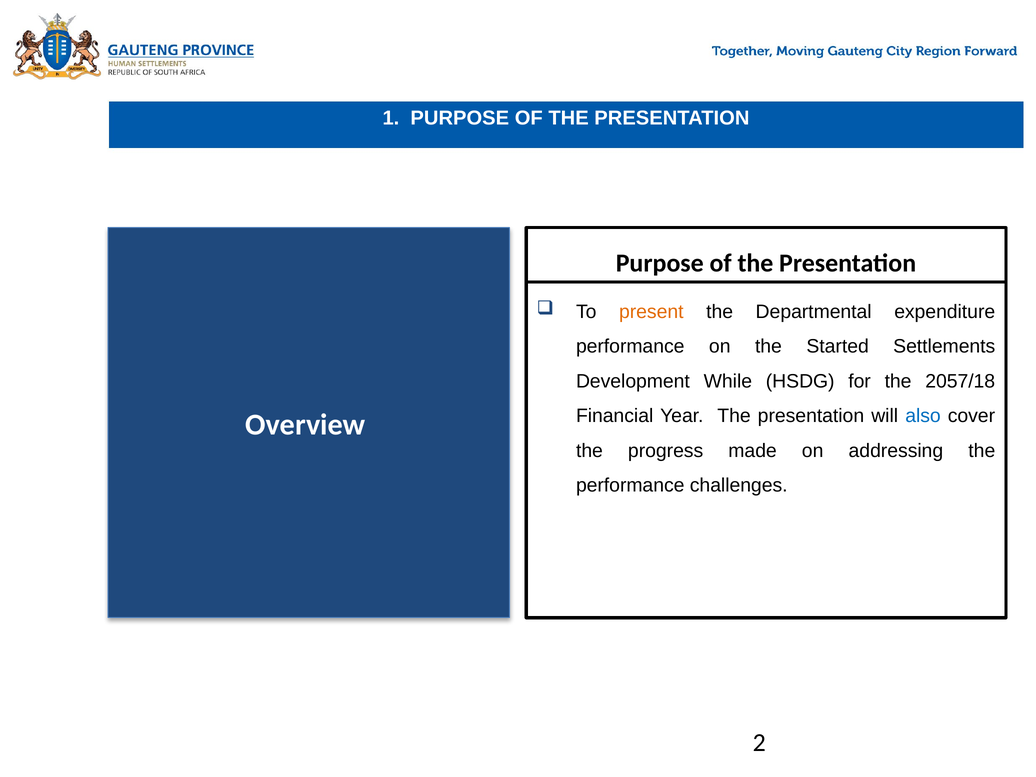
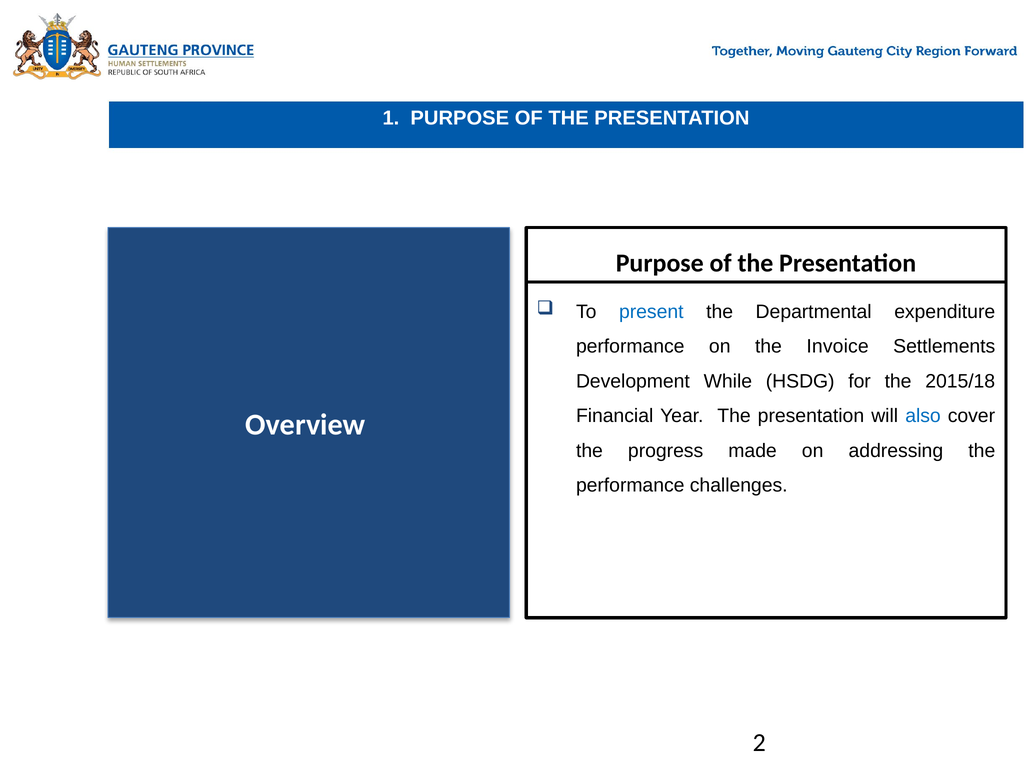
present colour: orange -> blue (651, 312)
Started: Started -> Invoice (838, 346)
2057/18: 2057/18 -> 2015/18 (960, 381)
